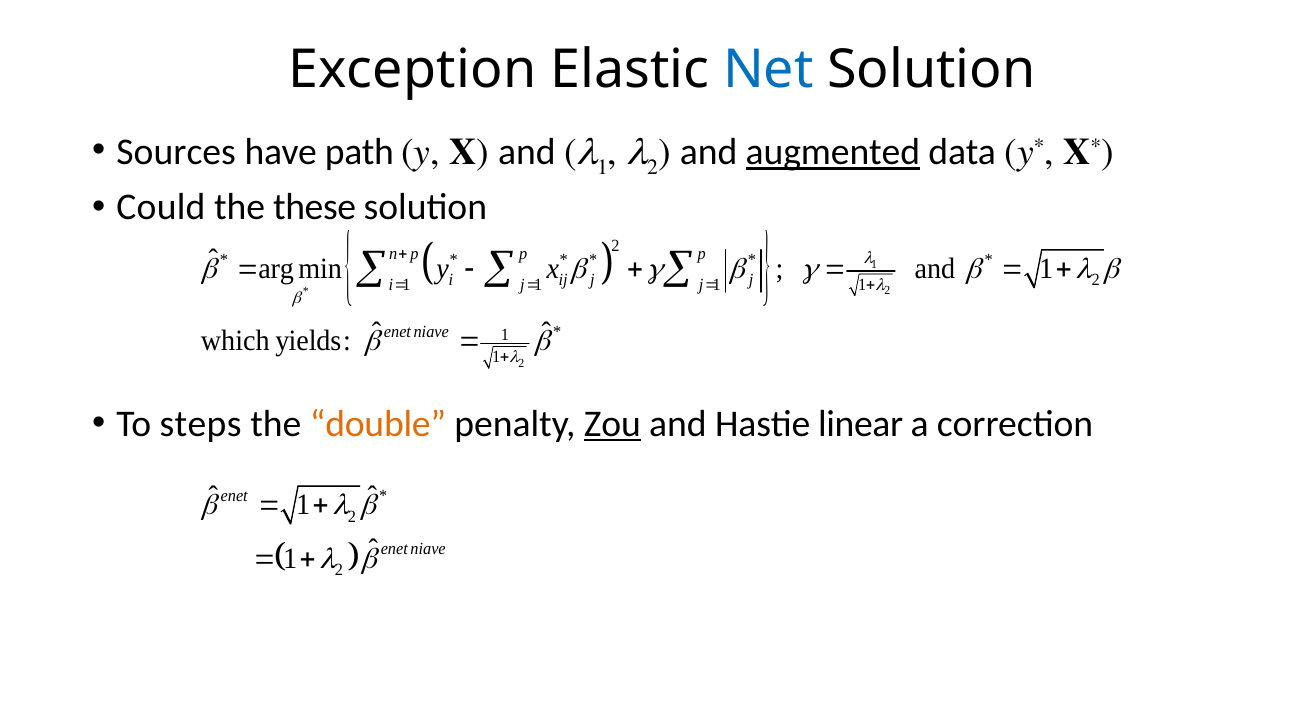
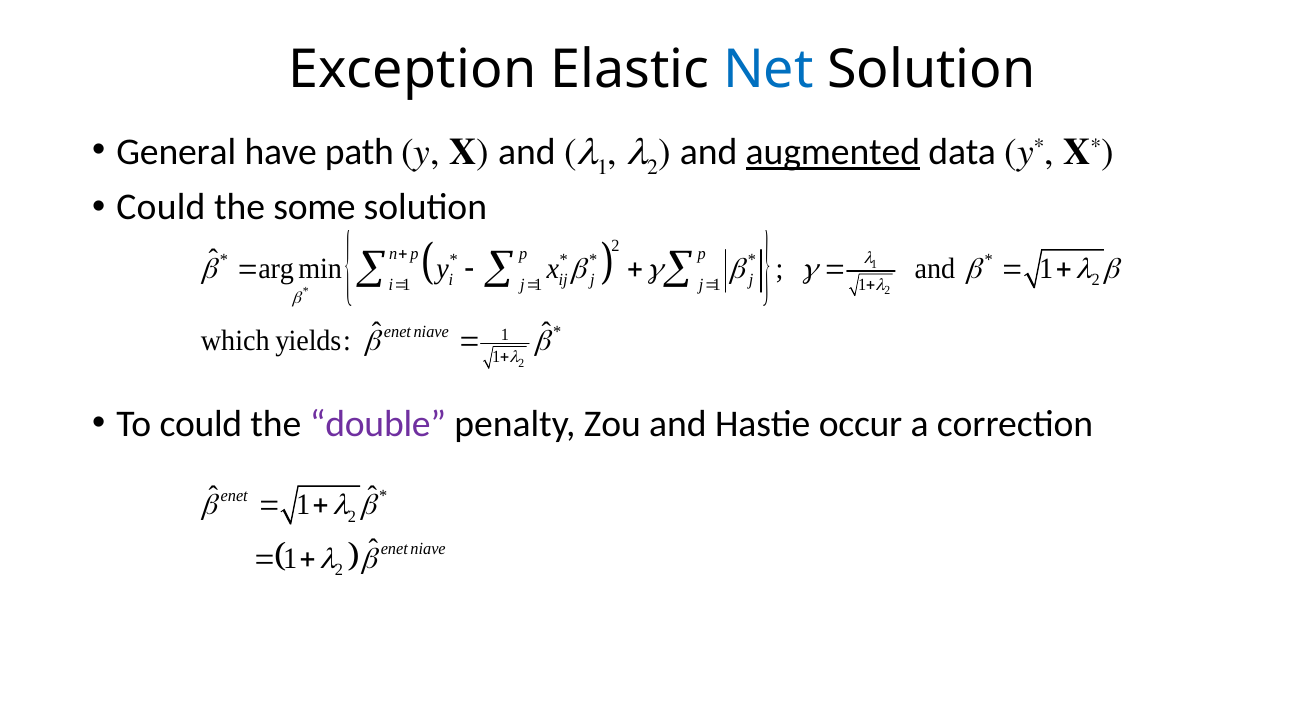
Sources: Sources -> General (176, 152)
these: these -> some (315, 208)
To steps: steps -> could (201, 424)
double colour: orange -> purple (378, 424)
Zou underline: present -> none (612, 424)
linear: linear -> occur (861, 424)
